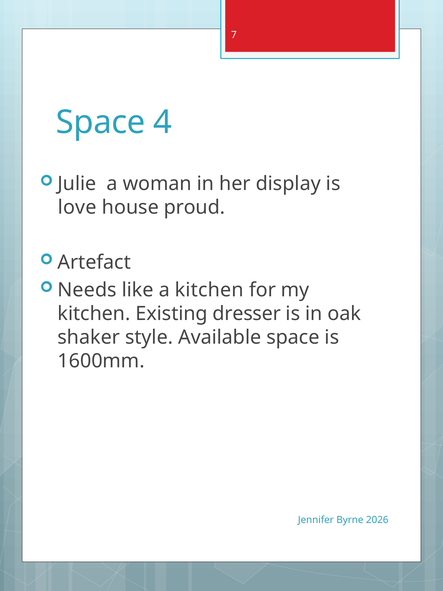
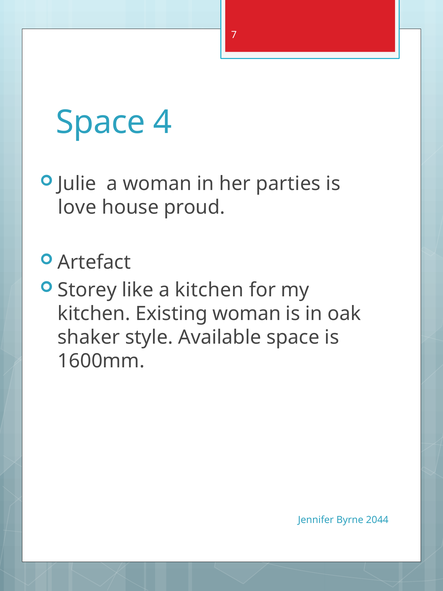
display: display -> parties (288, 184)
Needs: Needs -> Storey (87, 290)
Existing dresser: dresser -> woman (247, 313)
2026: 2026 -> 2044 (377, 520)
